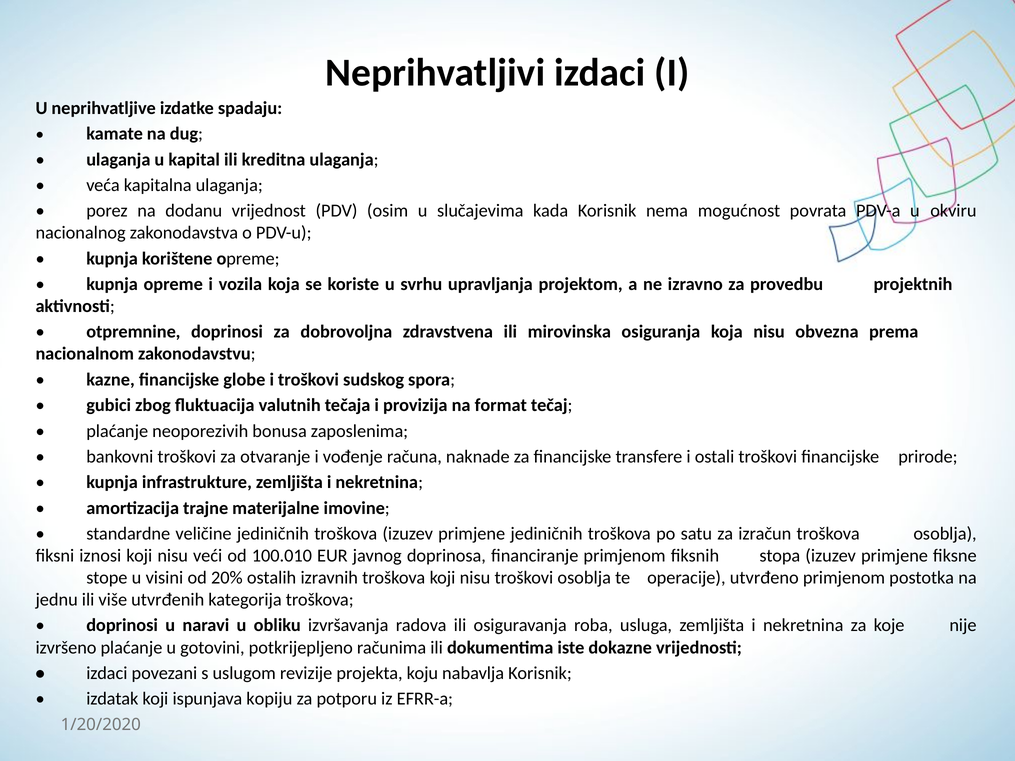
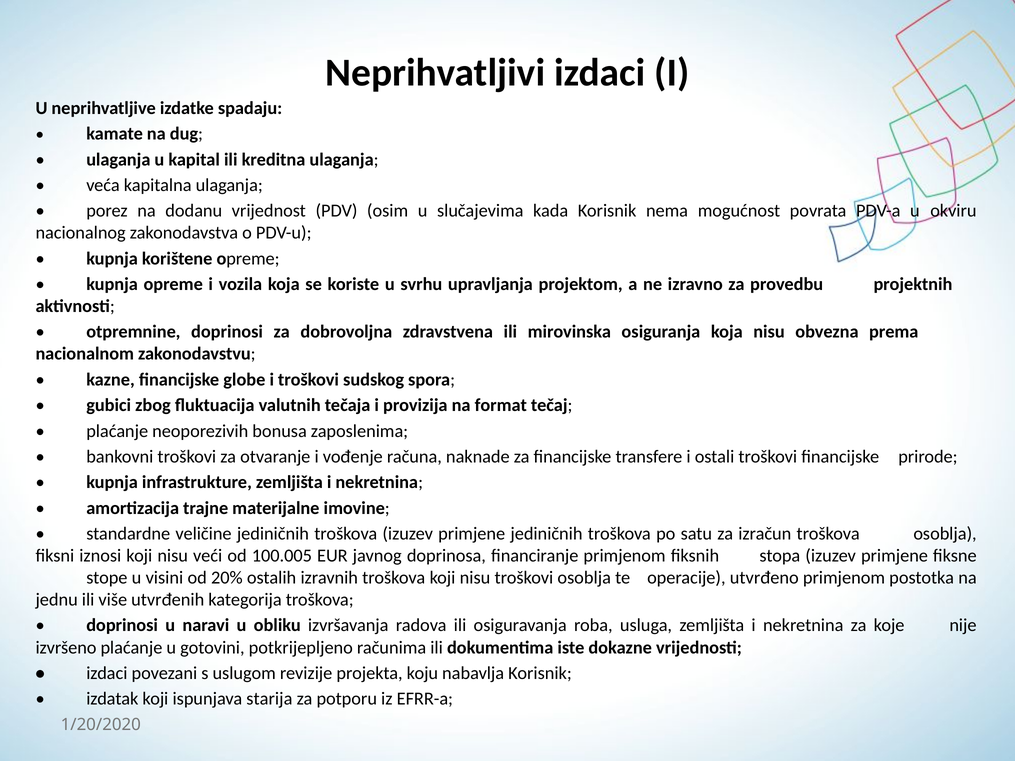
100.010: 100.010 -> 100.005 (282, 556)
kopiju: kopiju -> starija (269, 699)
